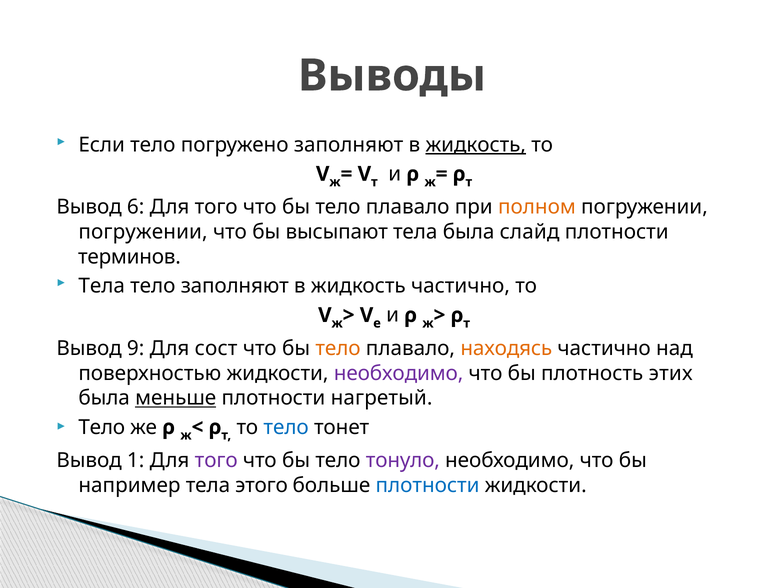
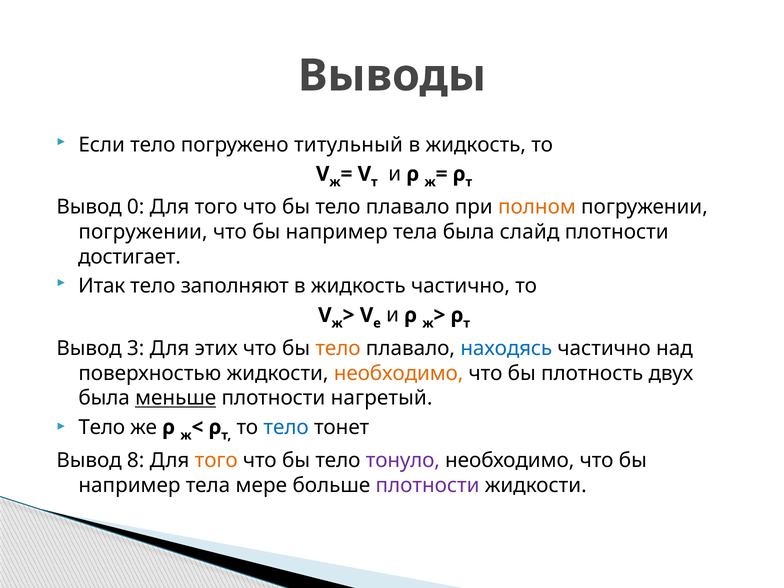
погружено заполняют: заполняют -> титульный (348, 145)
жидкость underline: present -> none (476, 145)
6: 6 -> 0 (136, 207)
высыпают: высыпают -> например (337, 232)
терминов: терминов -> достигает (129, 257)
Тела: Тела -> Итак (102, 286)
9: 9 -> 3 (136, 348)
сост: сост -> этих (216, 348)
находясь colour: orange -> blue (506, 348)
необходимо colour: purple -> orange (399, 373)
этих: этих -> двух (671, 373)
1: 1 -> 8 (136, 460)
того colour: purple -> orange (216, 460)
этого: этого -> мере (261, 485)
плотности colour: blue -> purple (428, 485)
